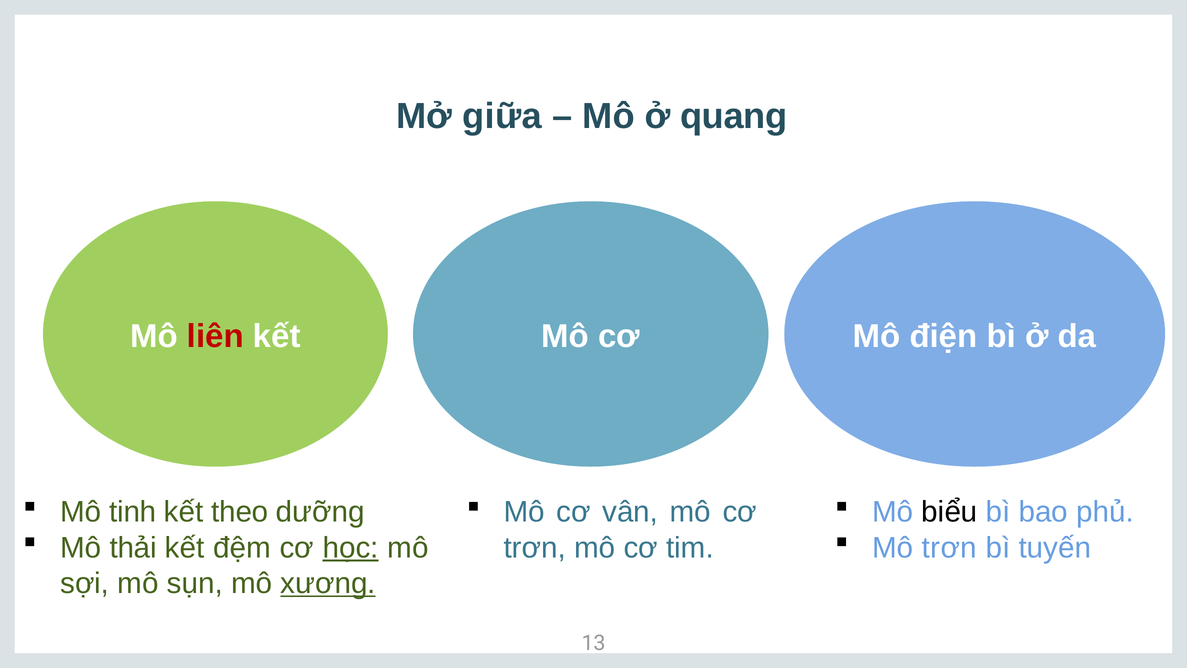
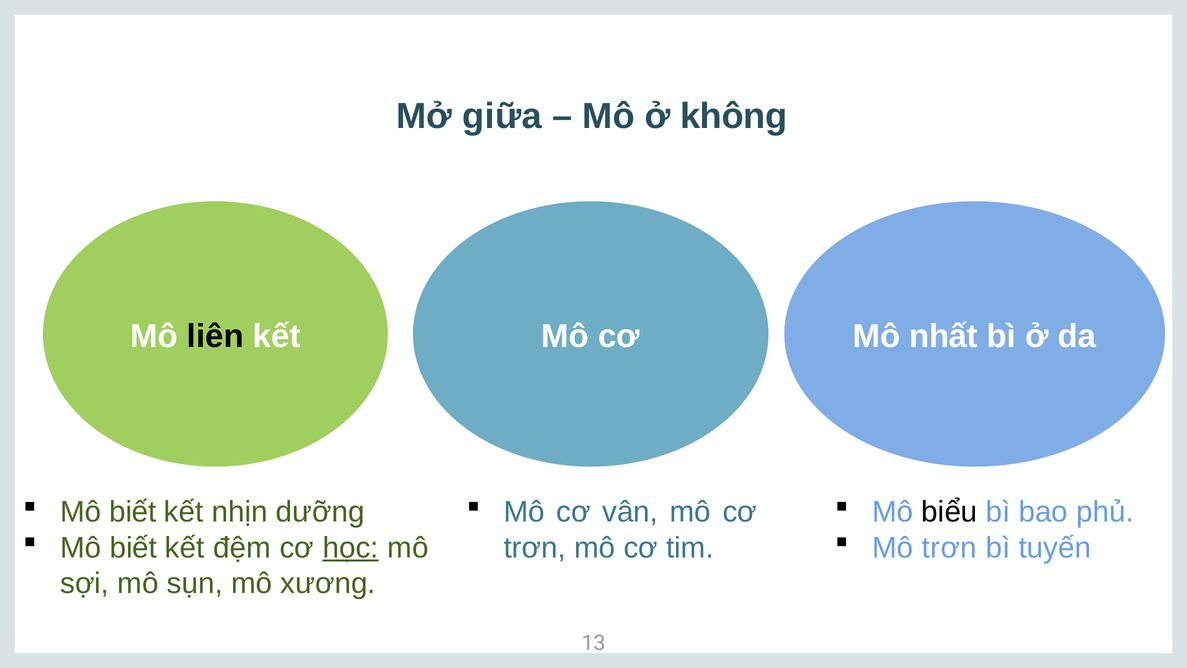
quang: quang -> không (734, 116)
liên colour: red -> black (215, 336)
điện: điện -> nhất (944, 336)
tinh: tinh -> biết (133, 512)
theo: theo -> nhịn (240, 512)
thải: thải -> biết (133, 548)
xương underline: present -> none (328, 583)
